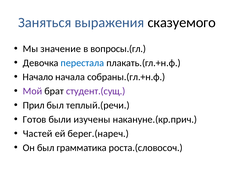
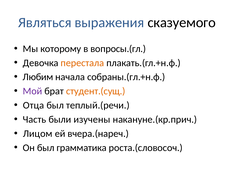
Заняться: Заняться -> Являться (45, 23)
значение: значение -> которому (61, 49)
перестала colour: blue -> orange (82, 63)
Начало: Начало -> Любим (38, 77)
студент.(сущ colour: purple -> orange (96, 91)
Прил: Прил -> Отца (34, 106)
Готов: Готов -> Часть (35, 120)
Частей: Частей -> Лицом (38, 134)
берег.(нареч: берег.(нареч -> вчера.(нареч (98, 134)
